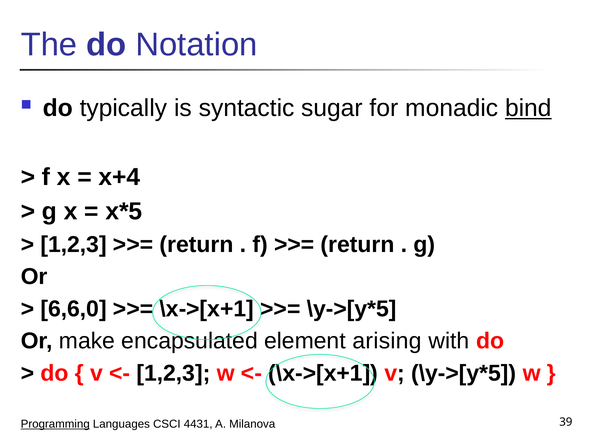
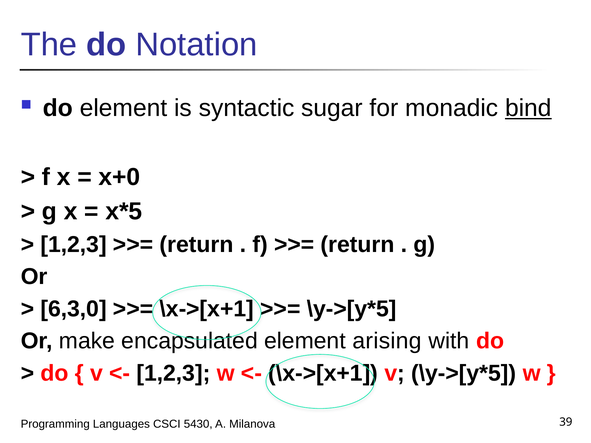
do typically: typically -> element (123, 108)
x+4: x+4 -> x+0 (119, 177)
6,6,0: 6,6,0 -> 6,3,0 (74, 309)
Programming underline: present -> none (55, 424)
4431: 4431 -> 5430 (198, 424)
